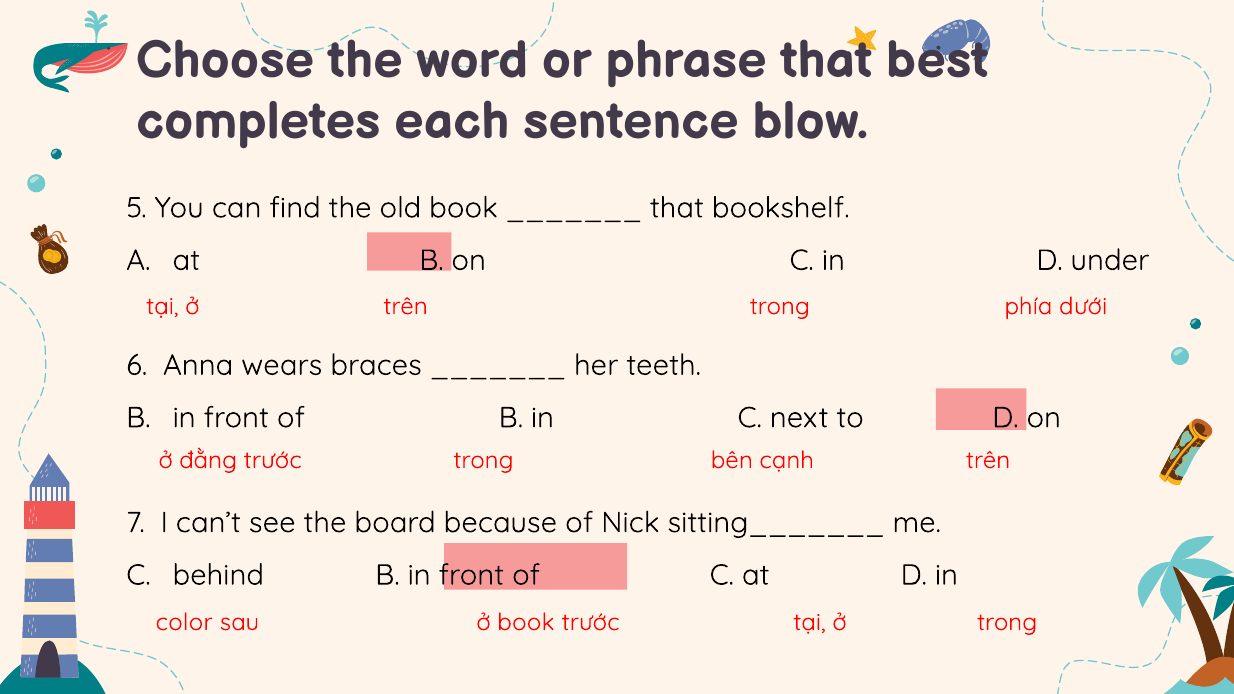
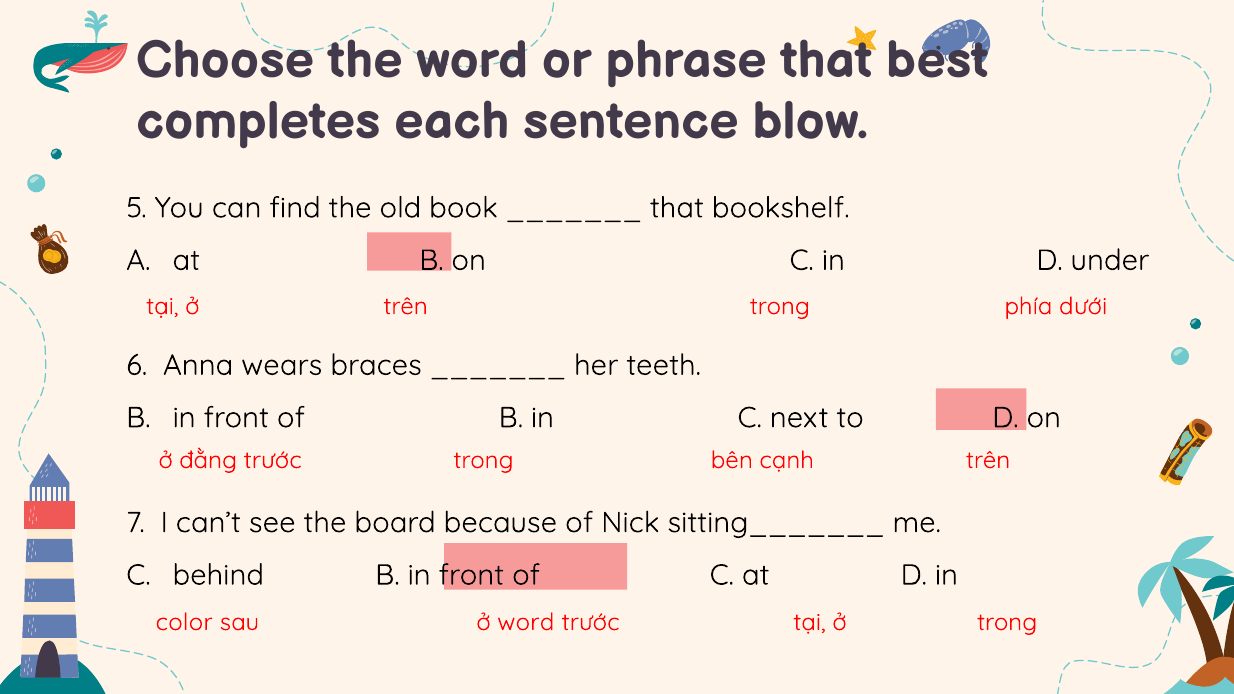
ở book: book -> word (526, 622)
